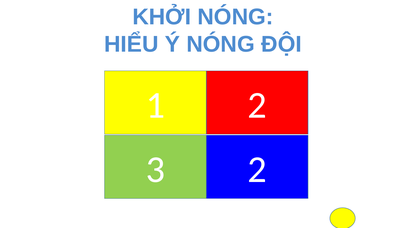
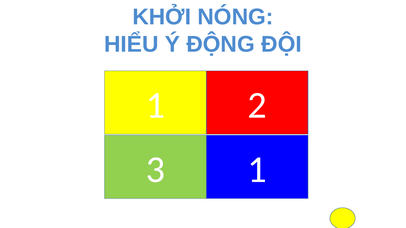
Ý NÓNG: NÓNG -> ĐỘNG (221, 45)
3 2: 2 -> 1 (257, 170)
